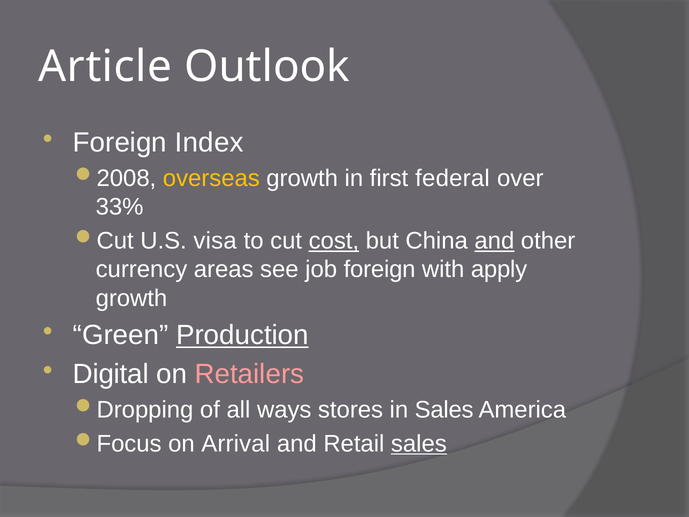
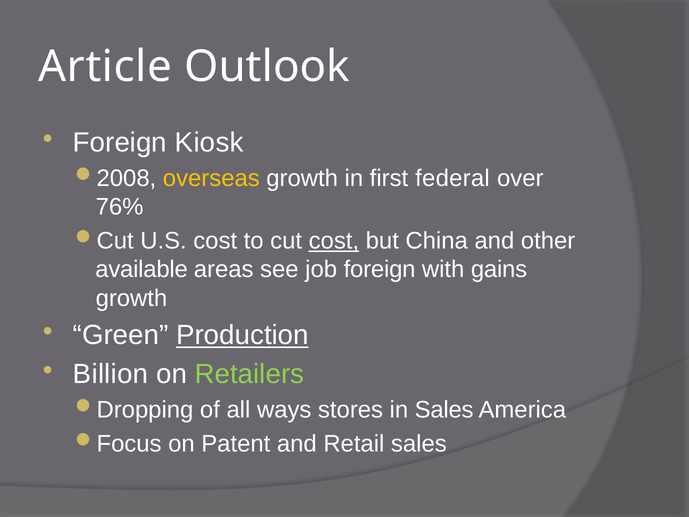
Index: Index -> Kiosk (209, 143)
33%: 33% -> 76% (120, 207)
U.S visa: visa -> cost (215, 241)
and underline: present -> none (494, 241)
currency: currency -> available (142, 269)
apply: apply -> gains (499, 269)
Digital: Digital -> Billion (111, 374)
Retailers colour: pink -> light green (249, 374)
Arrival: Arrival -> Patent (236, 443)
sales underline: present -> none (419, 443)
